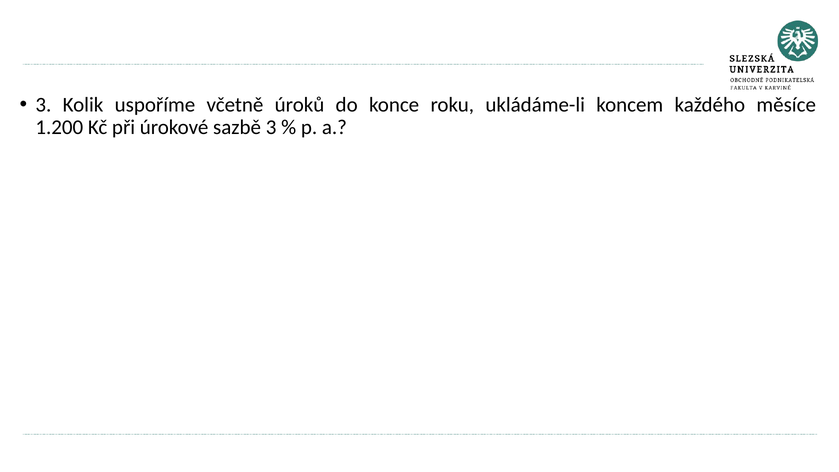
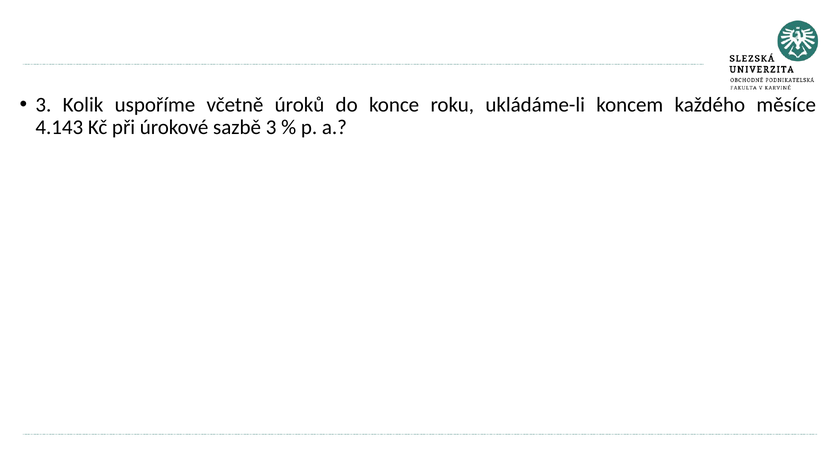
1.200: 1.200 -> 4.143 (59, 127)
